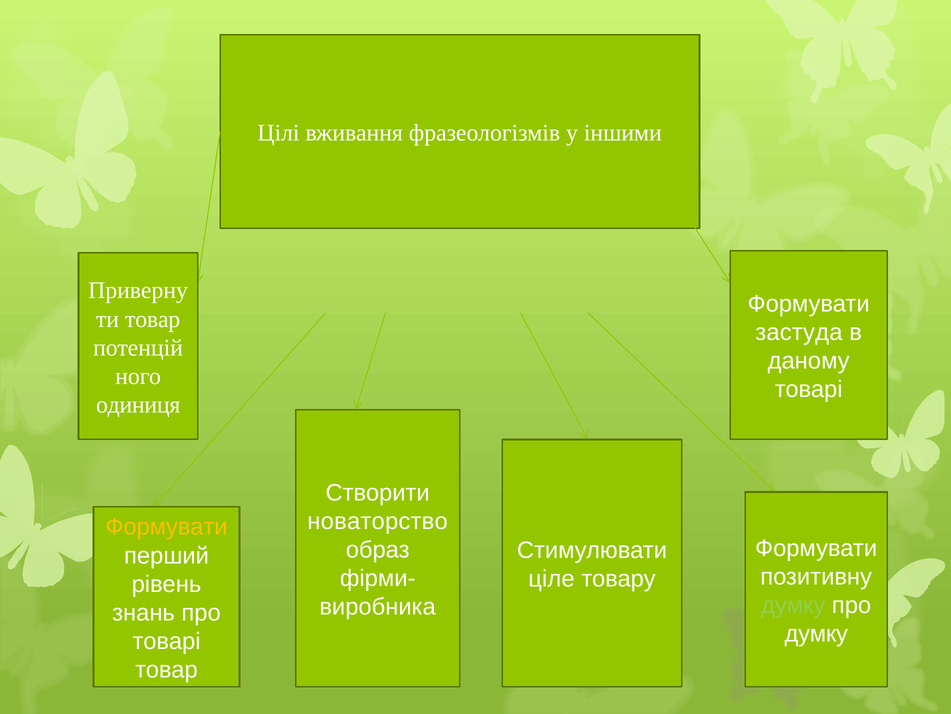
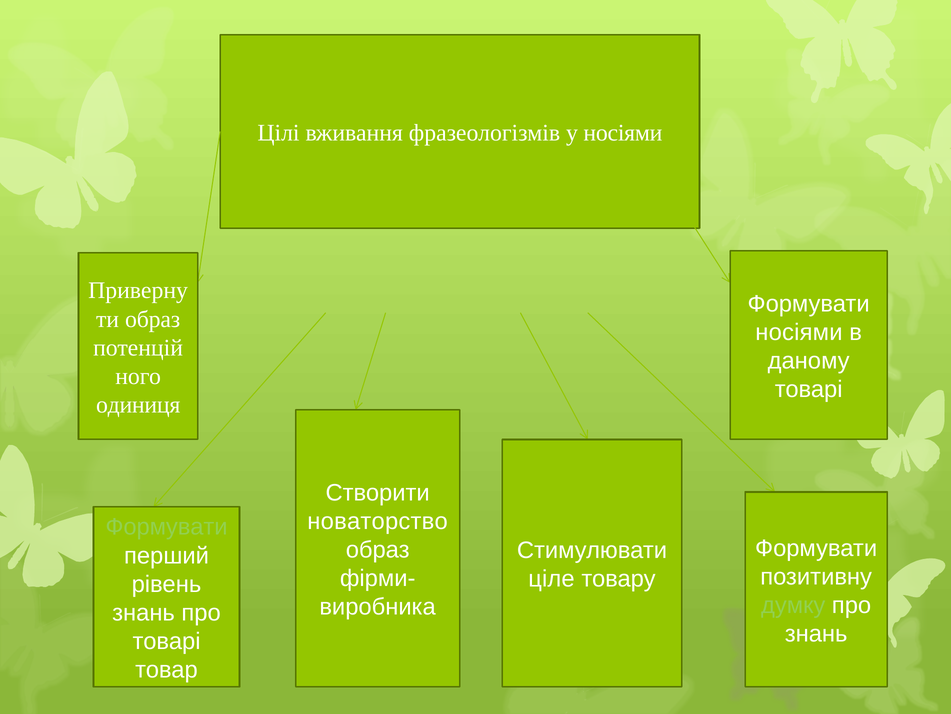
у іншими: іншими -> носіями (623, 133)
товар: товар -> образ (153, 319)
застуда: застуда -> носіями (799, 332)
Формувати colour: yellow -> light green (166, 527)
думку: думку -> знань (816, 633)
